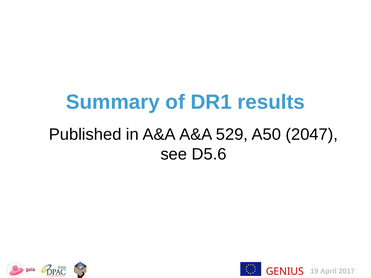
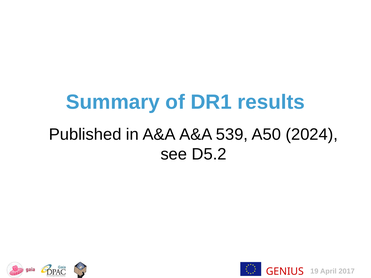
529: 529 -> 539 (232, 134)
2047: 2047 -> 2024 (312, 134)
D5.6: D5.6 -> D5.2 (209, 154)
